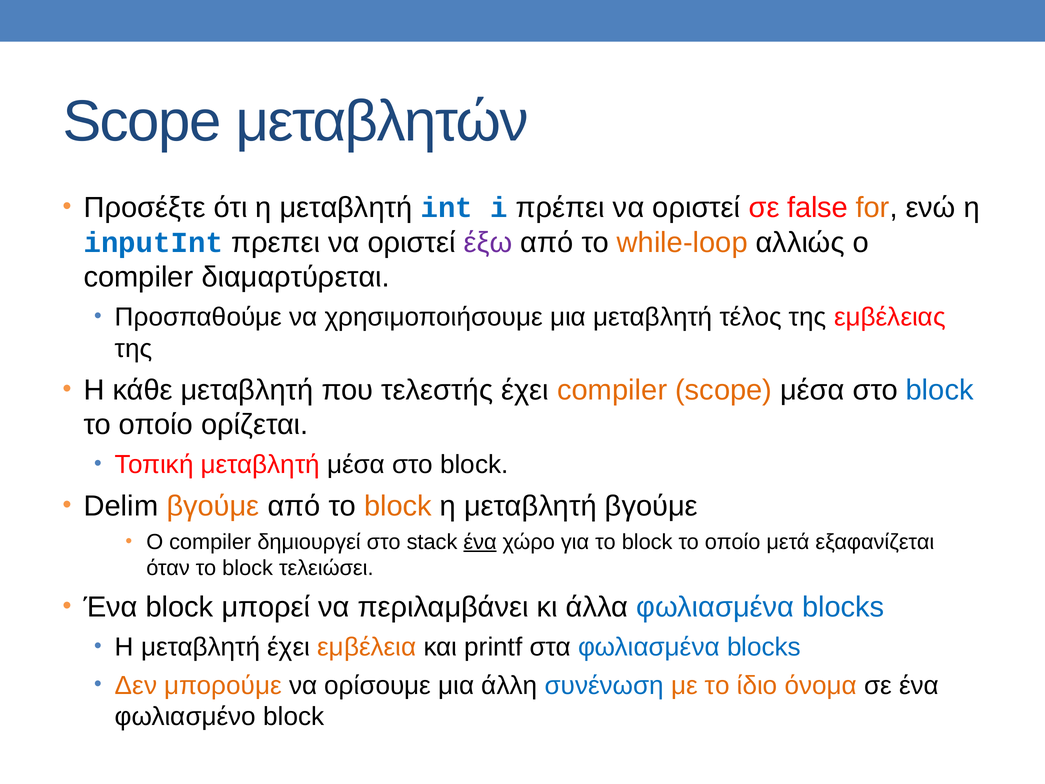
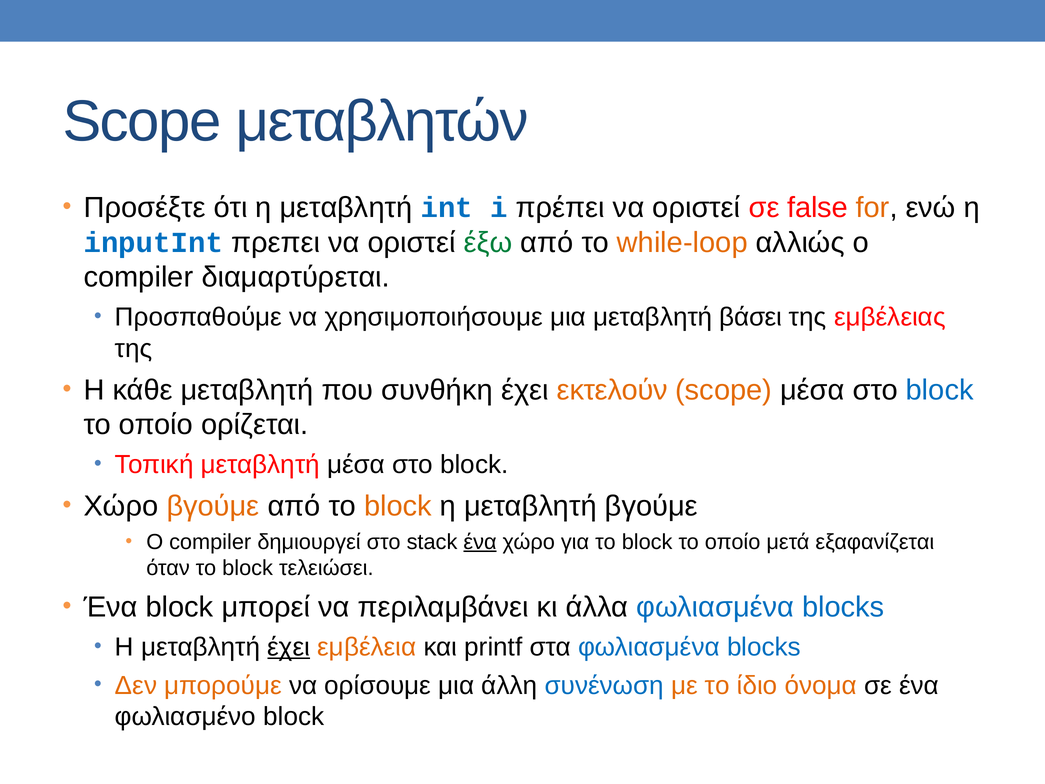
έξω colour: purple -> green (488, 242)
τέλος: τέλος -> βάσει (751, 317)
τελεστής: τελεστής -> συνθήκη (437, 390)
έχει compiler: compiler -> εκτελούν (612, 390)
Delim: Delim -> Χώρο (121, 506)
έχει underline: none -> present (289, 647)
